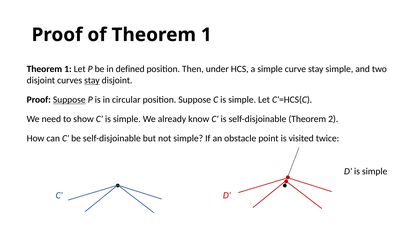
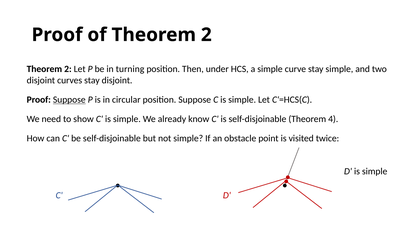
of Theorem 1: 1 -> 2 (206, 35)
1: 1 -> 2 (68, 69)
defined: defined -> turning (130, 69)
stay underline: present -> none (92, 80)
2: 2 -> 4 (333, 119)
